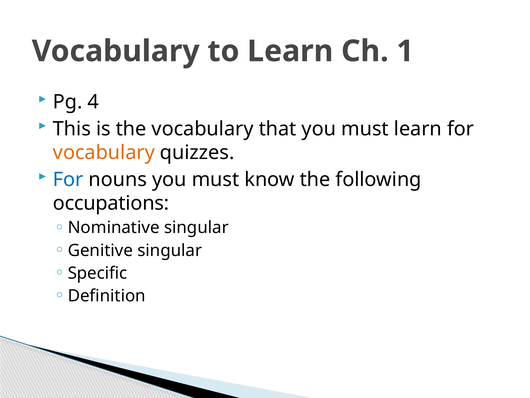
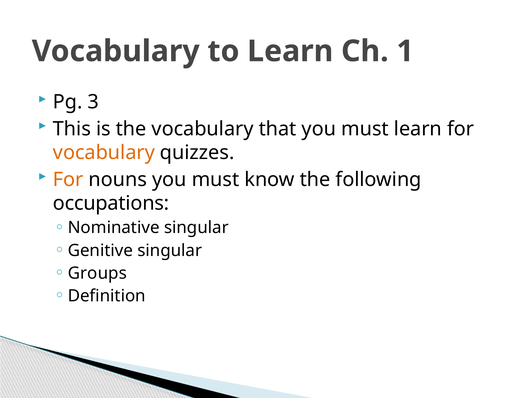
4: 4 -> 3 (93, 102)
For colour: blue -> orange (68, 179)
Specific: Specific -> Groups (97, 273)
